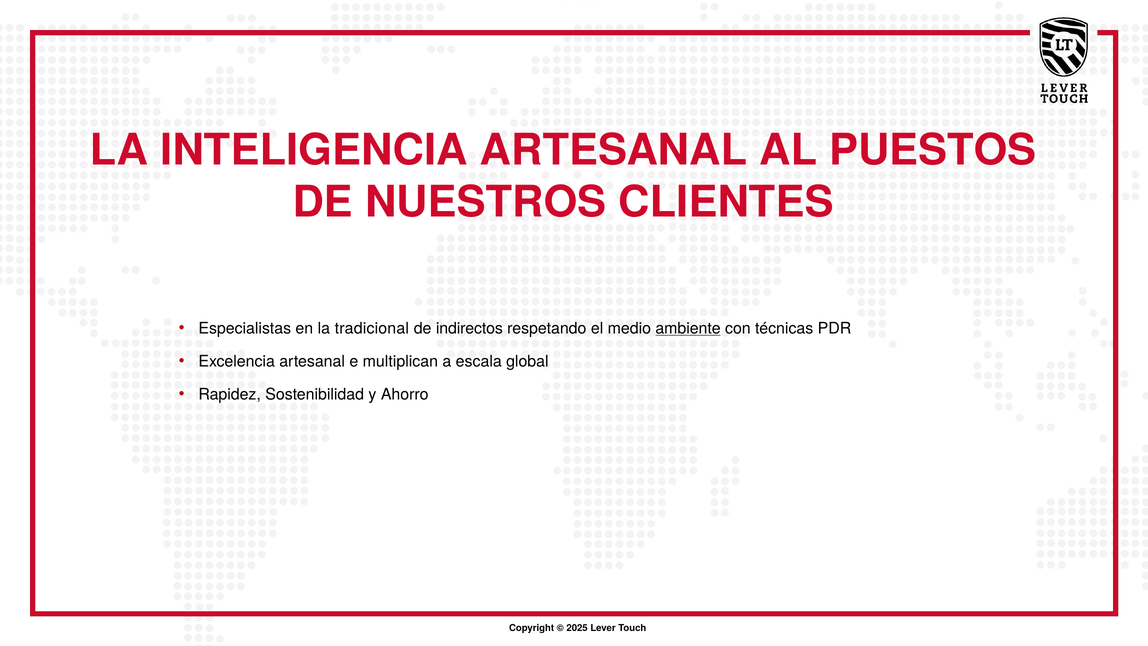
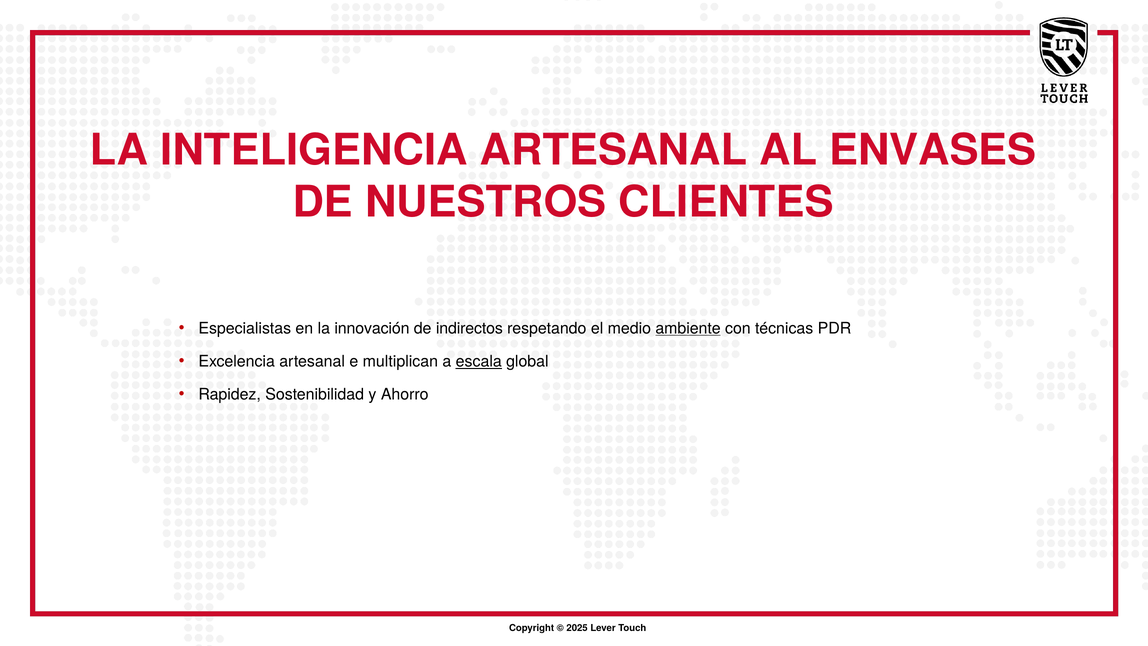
PUESTOS: PUESTOS -> ENVASES (933, 150)
tradicional: tradicional -> innovación (372, 328)
escala underline: none -> present (479, 361)
